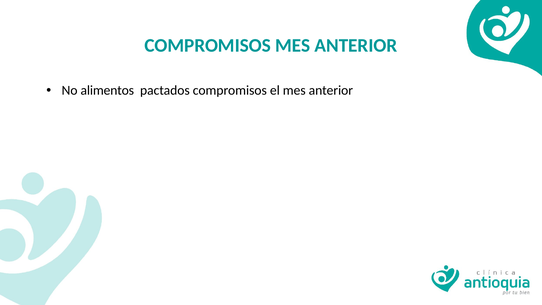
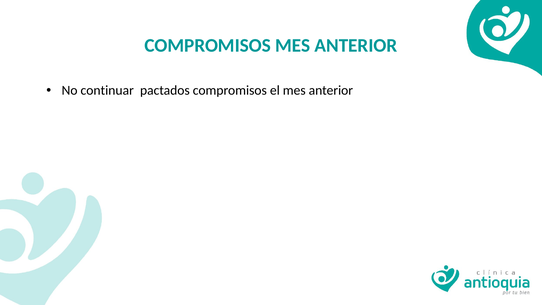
alimentos: alimentos -> continuar (107, 90)
